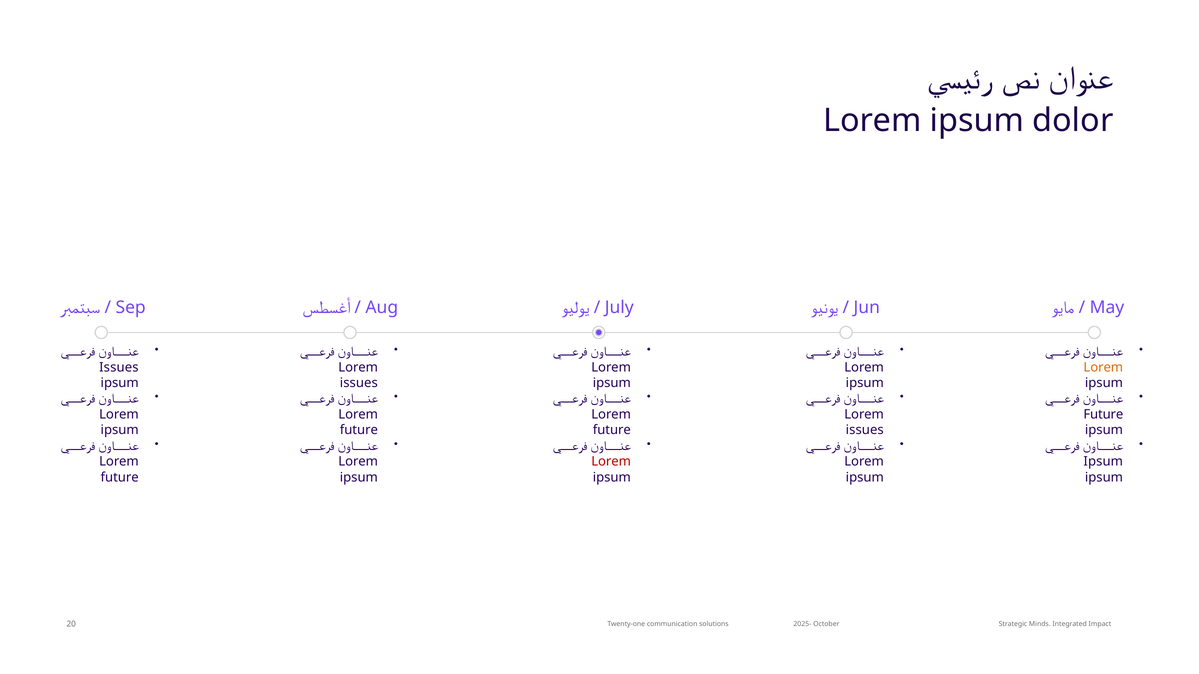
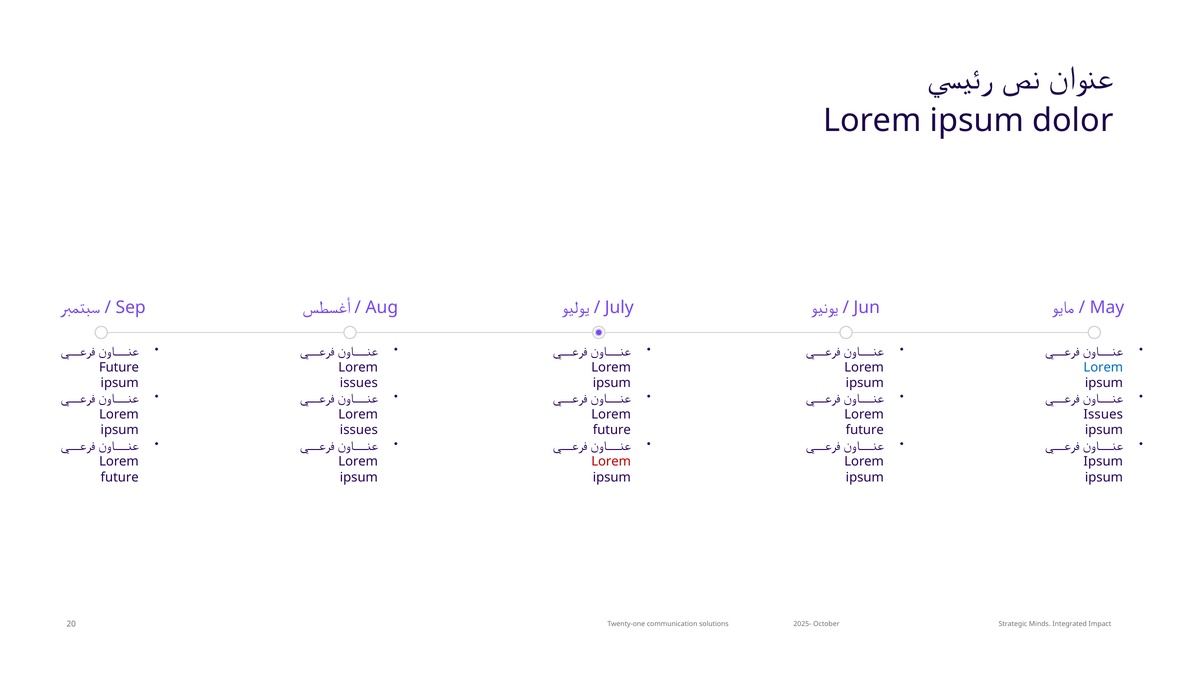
Issues: Issues -> Future (119, 367)
Lorem colour: orange -> blue (1103, 367)
Future: Future -> Issues (1103, 415)
future: future -> issues (359, 430)
issues: issues -> future (865, 430)
